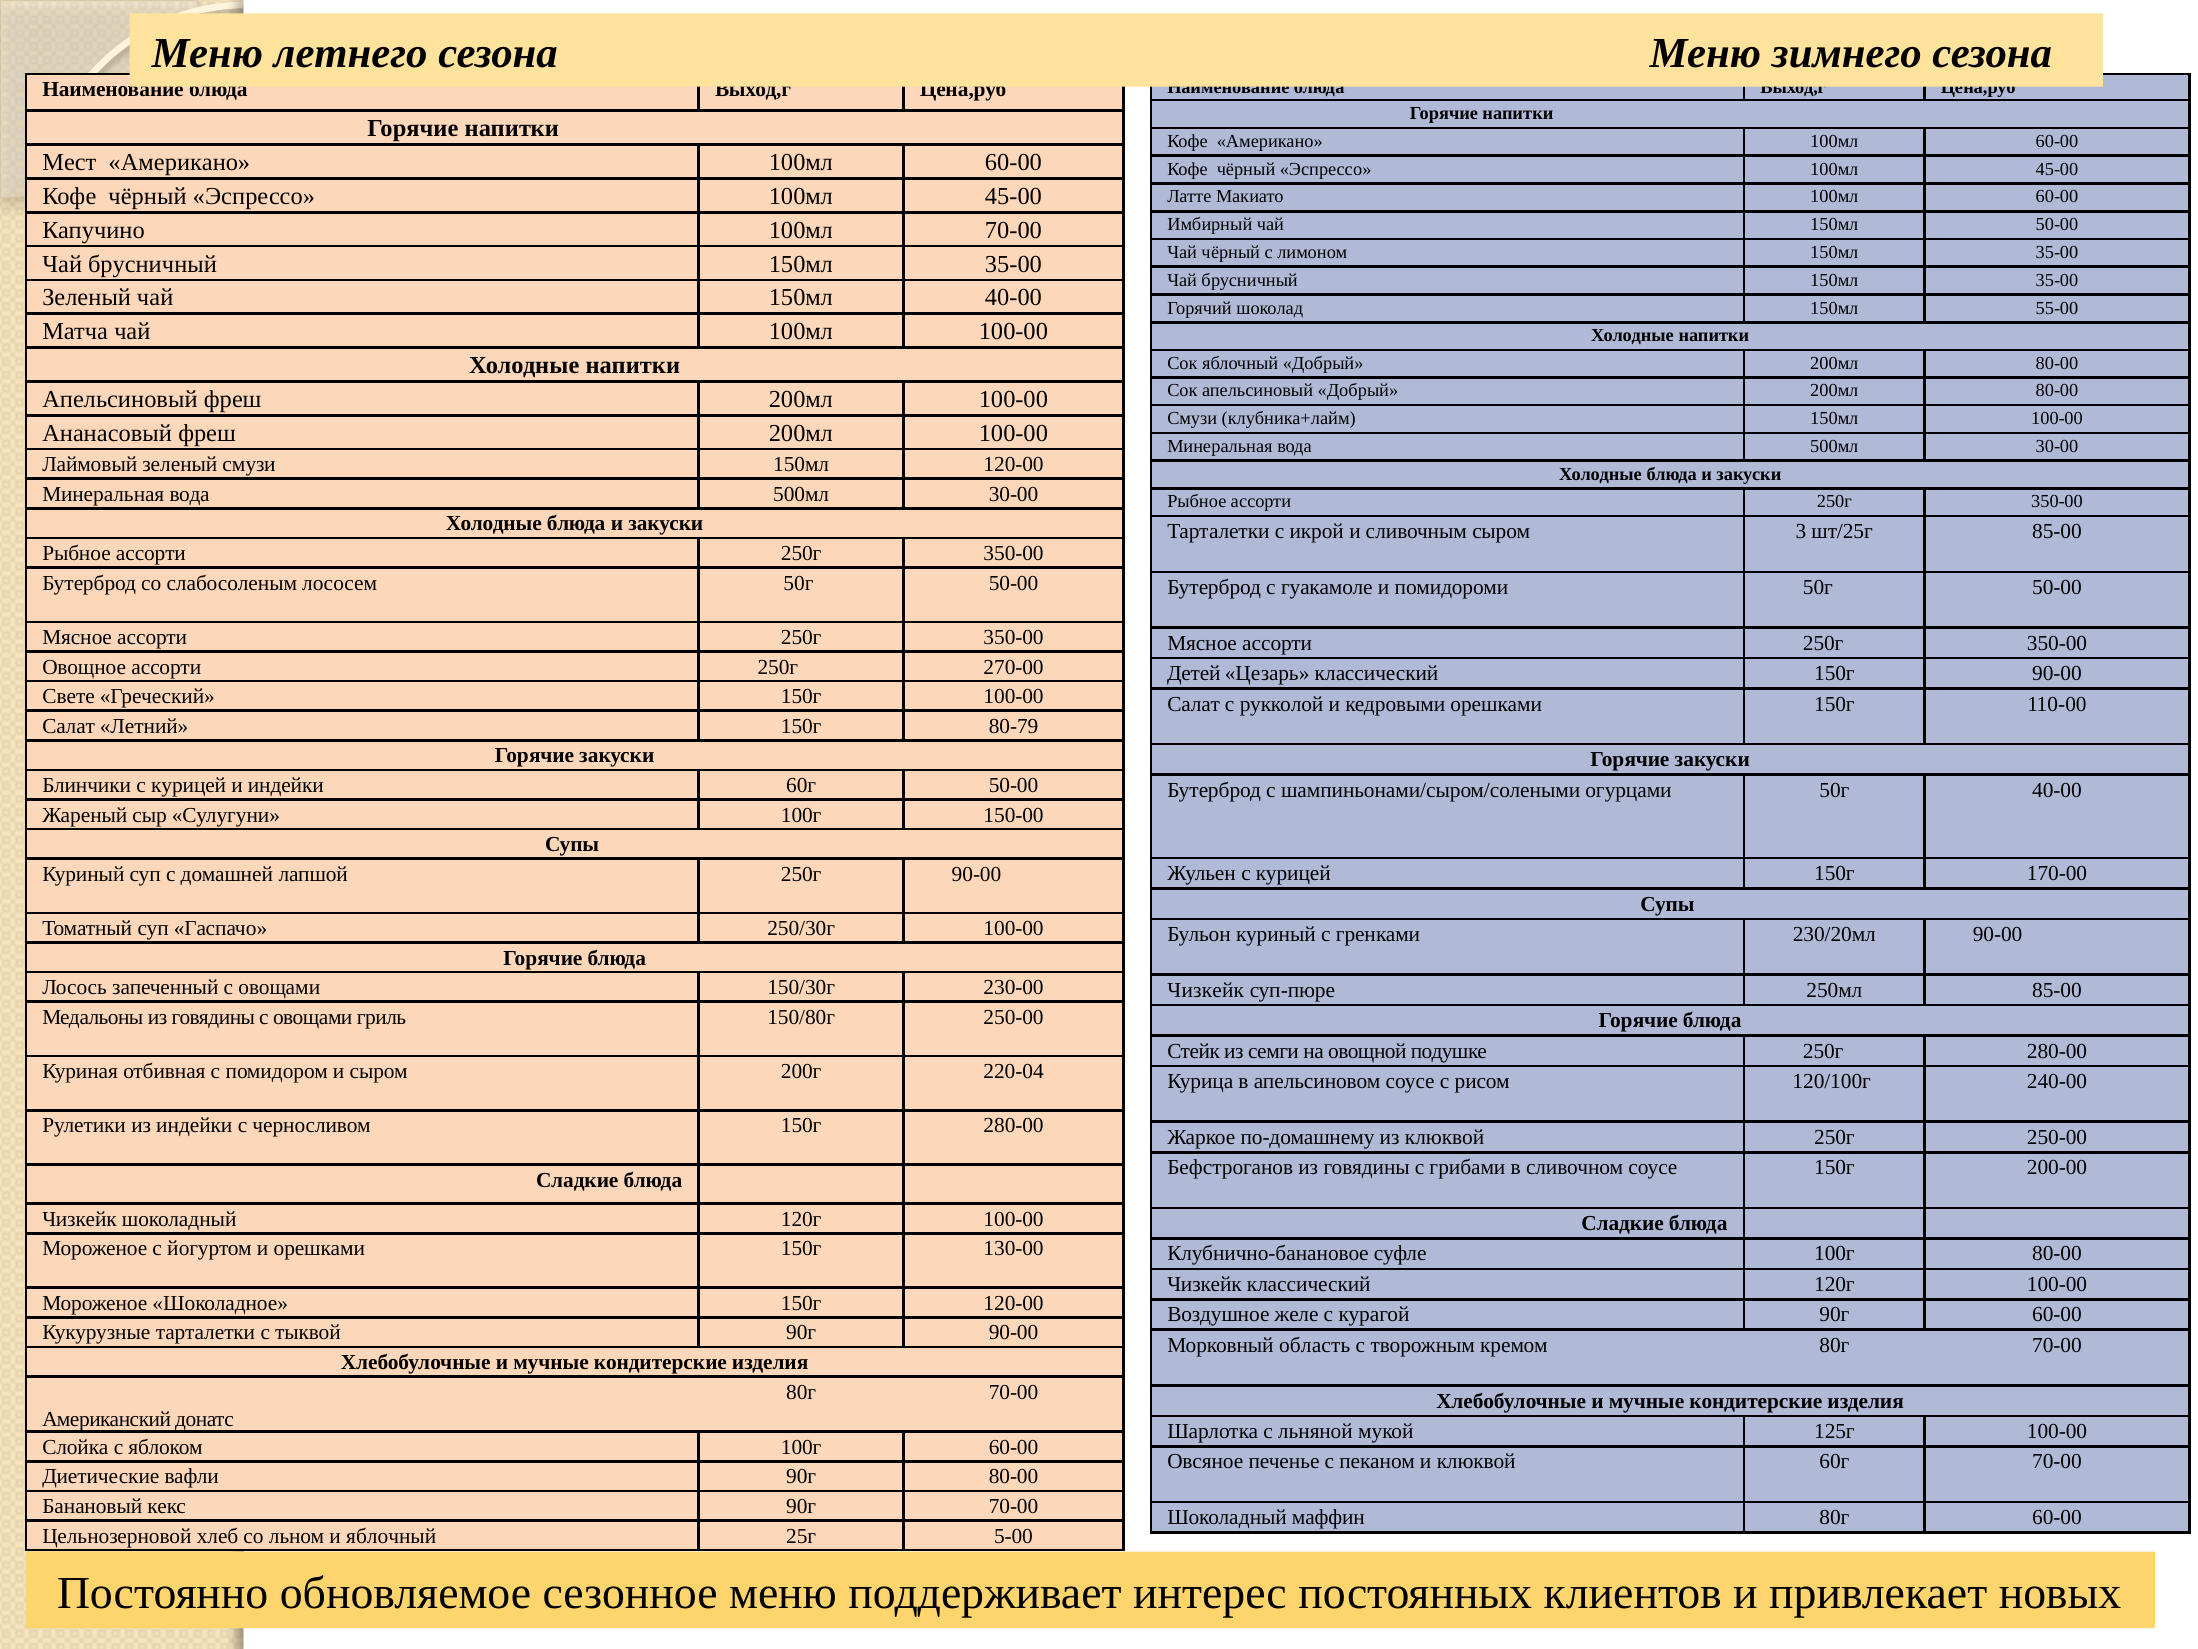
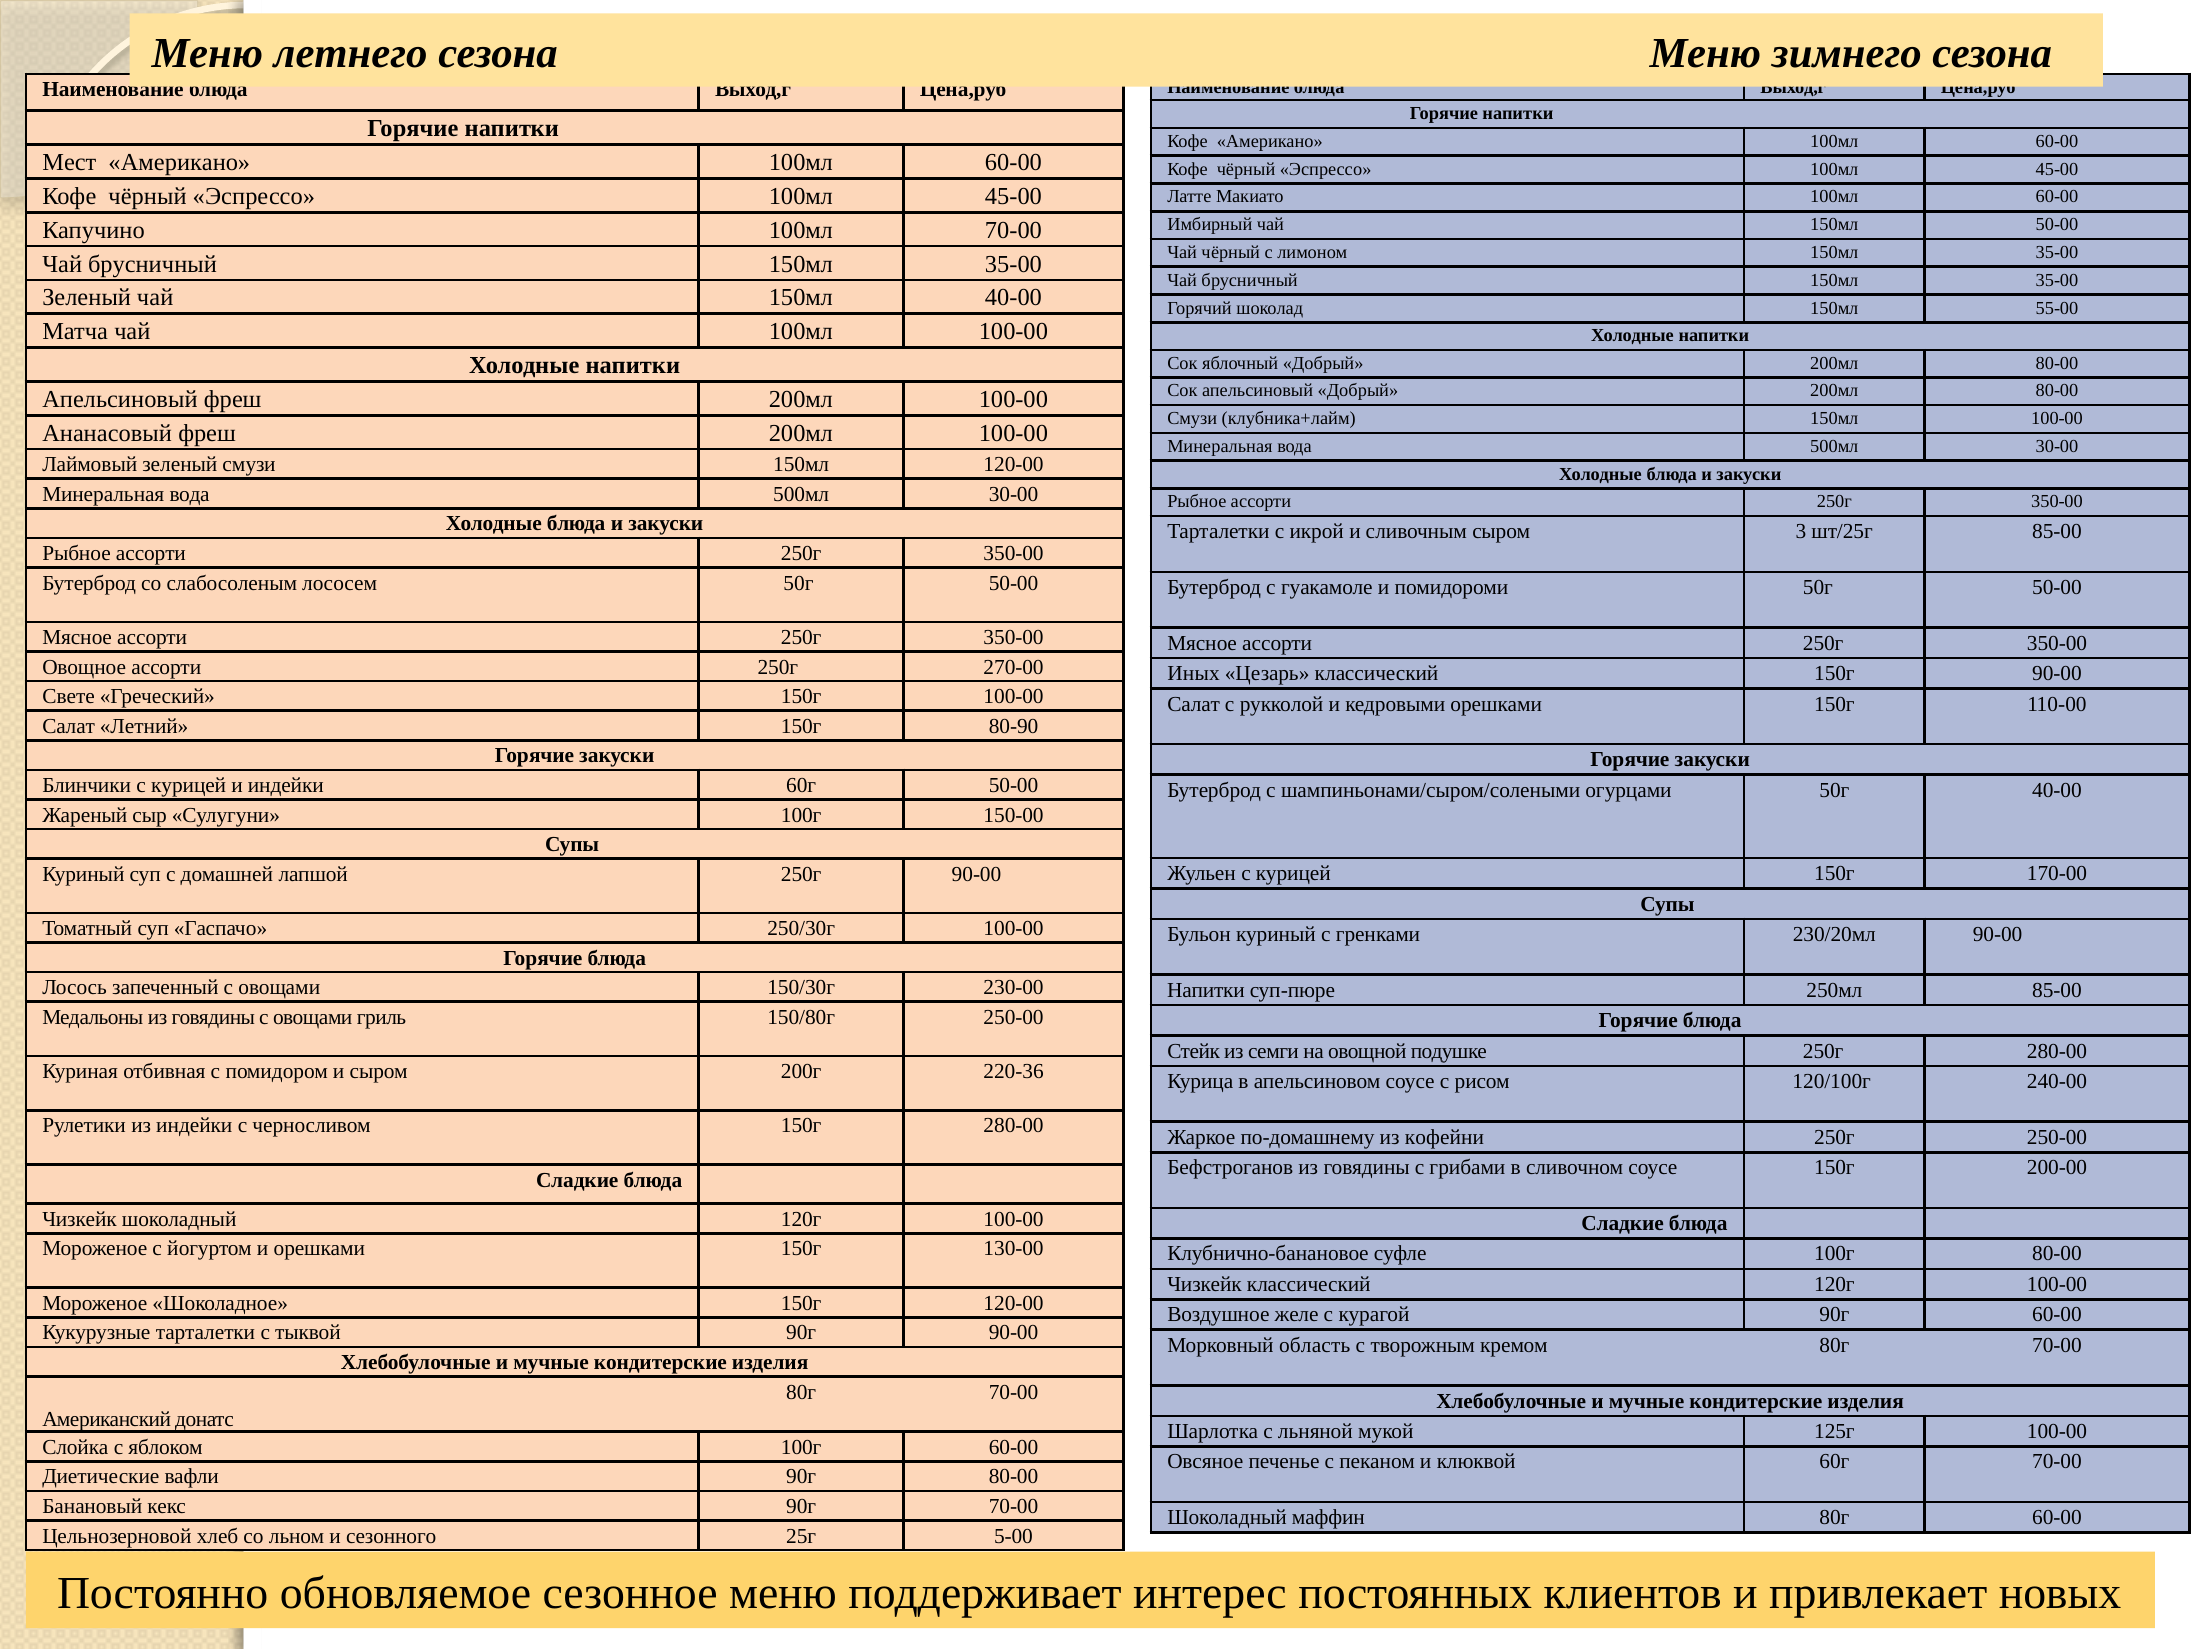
Детей: Детей -> Иных (1194, 673)
80-79: 80-79 -> 80-90 (1014, 726)
Чизкейк: Чизкейк -> Напитки (1206, 990)
220-04: 220-04 -> 220-36 (1014, 1071)
из клюквой: клюквой -> кофейни (1445, 1137)
и яблочный: яблочный -> сезонного (391, 1536)
